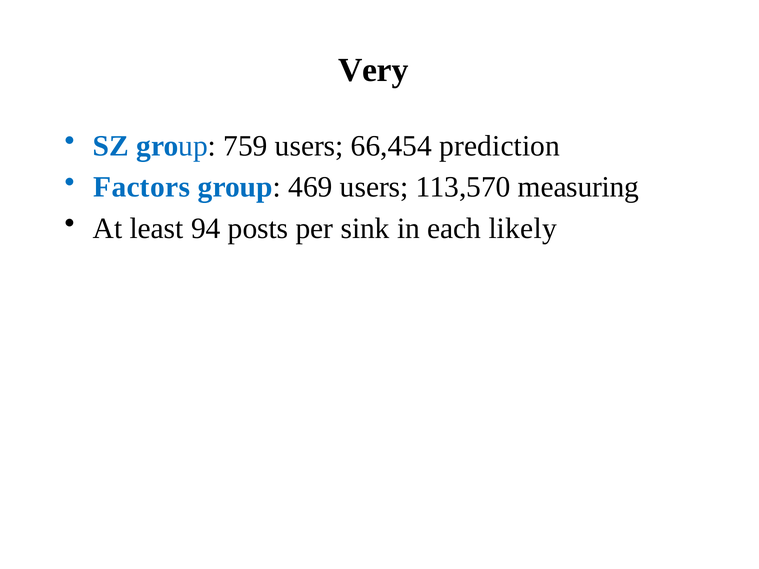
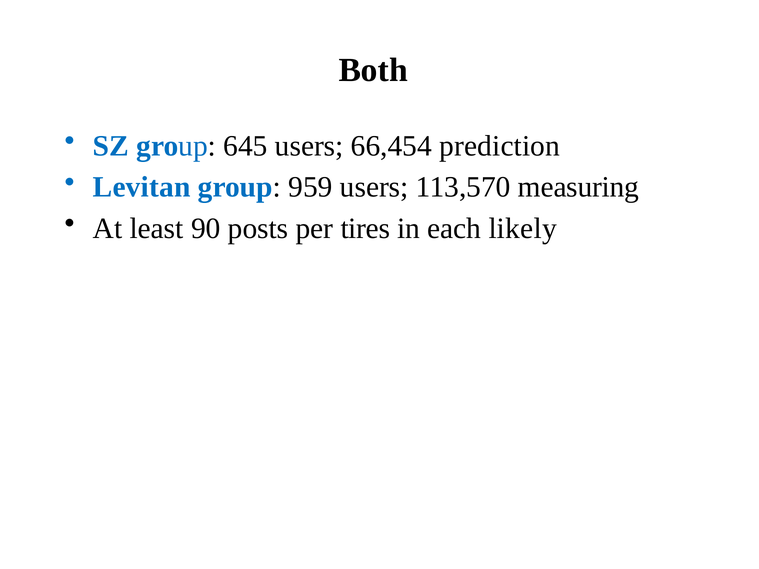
Very: Very -> Both (373, 70)
759: 759 -> 645 (245, 146)
Factors: Factors -> Levitan (142, 187)
469: 469 -> 959 (310, 187)
94: 94 -> 90 (206, 229)
sink: sink -> tires (365, 229)
